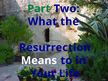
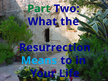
Means colour: white -> light blue (39, 61)
